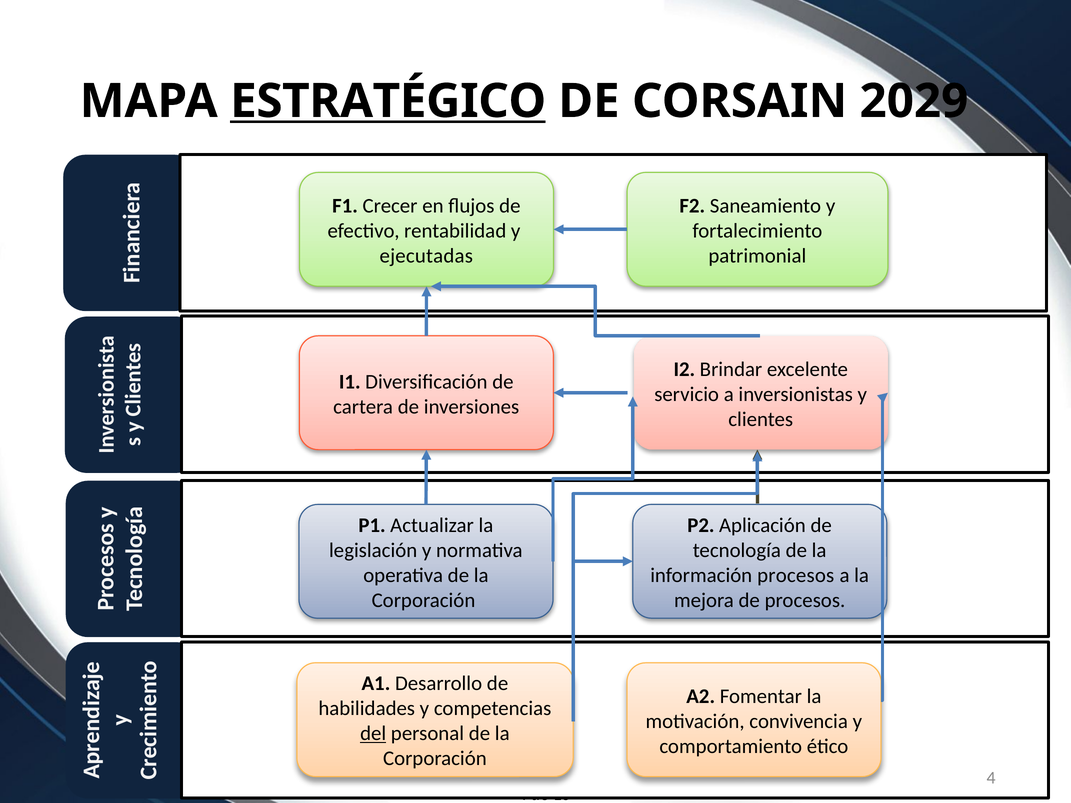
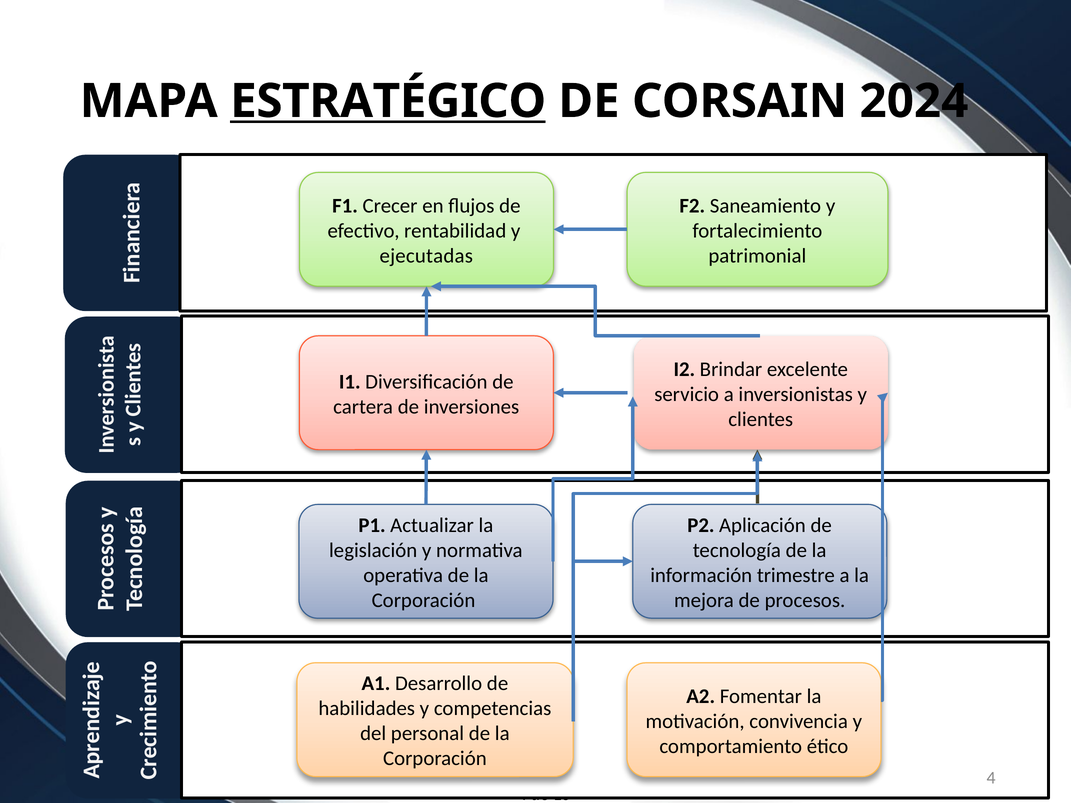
2029: 2029 -> 2024 (914, 101)
información procesos: procesos -> trimestre (796, 575)
del underline: present -> none (373, 734)
